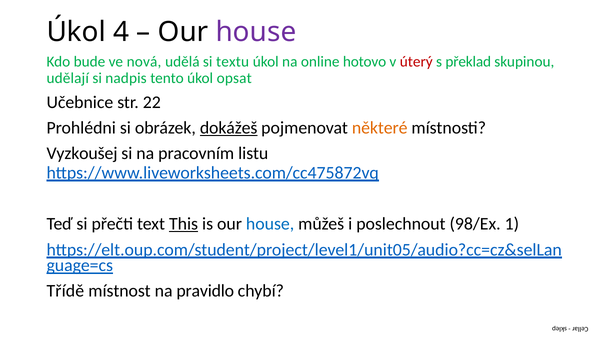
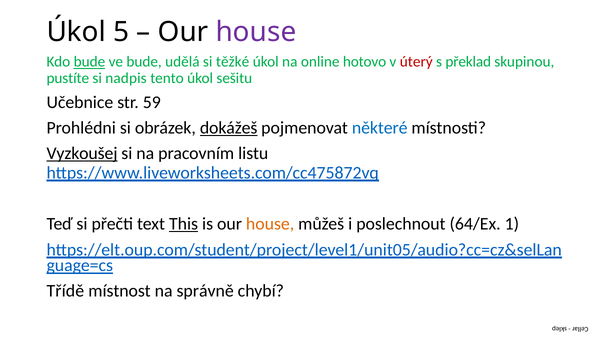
4: 4 -> 5 (121, 32)
bude underline: none -> present (89, 62)
ve nová: nová -> bude (144, 62)
textu: textu -> těžké (233, 62)
udělají: udělají -> pustíte (68, 78)
opsat: opsat -> sešitu (234, 78)
22: 22 -> 59 (152, 102)
některé colour: orange -> blue (380, 128)
Vyzkoušej underline: none -> present (82, 153)
house colour: blue -> orange (270, 224)
98/Ex: 98/Ex -> 64/Ex (475, 224)
pravidlo: pravidlo -> správně (205, 291)
